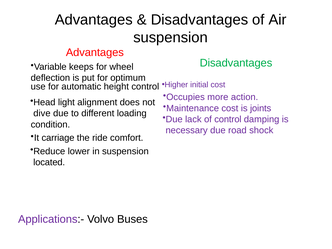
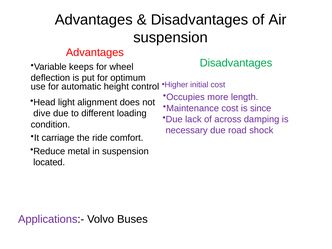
action: action -> length (245, 97)
joints: joints -> since (261, 108)
of control: control -> across (228, 119)
lower: lower -> metal (79, 151)
